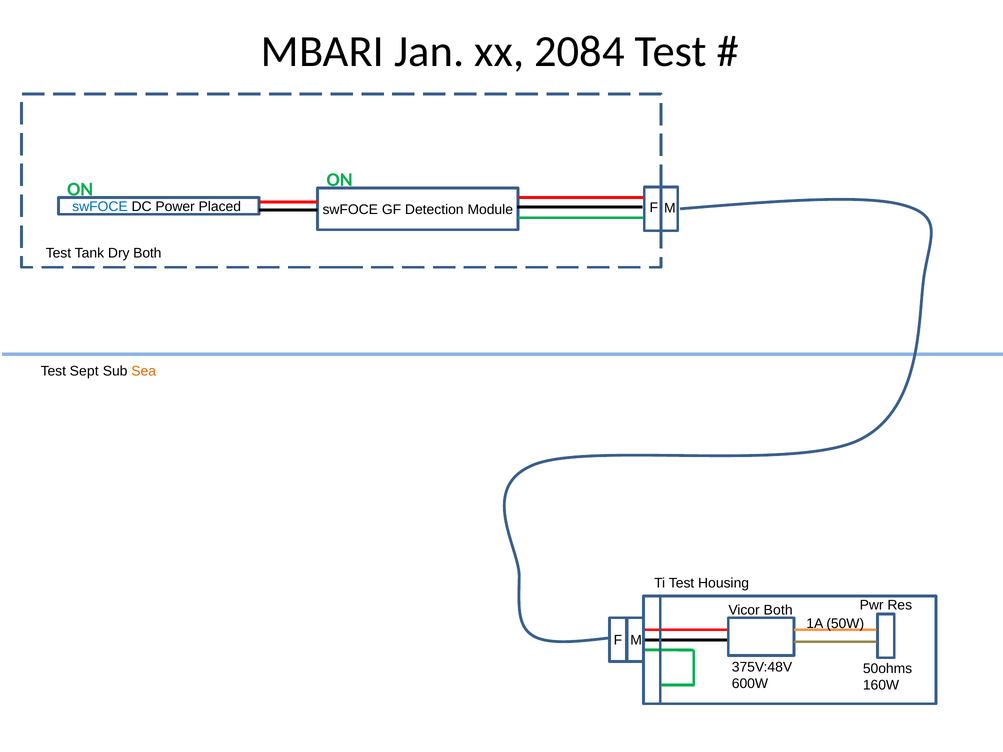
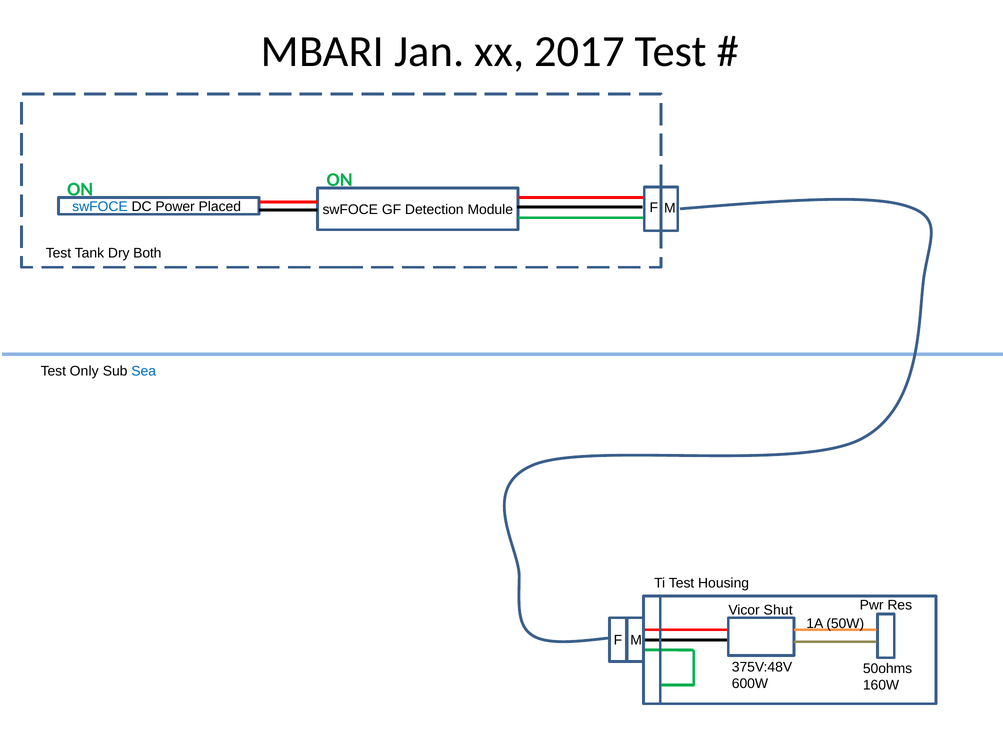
2084: 2084 -> 2017 (579, 52)
Sept: Sept -> Only (84, 371)
Sea colour: orange -> blue (144, 371)
Vicor Both: Both -> Shut (778, 610)
